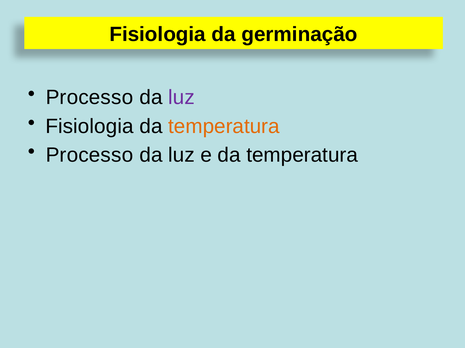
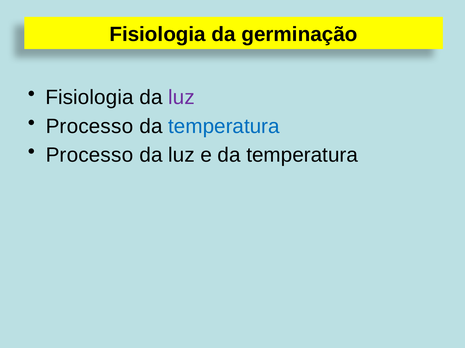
Processo: Processo -> Fisiologia (89, 98)
Fisiologia: Fisiologia -> Processo (89, 126)
temperatura colour: orange -> blue (224, 126)
